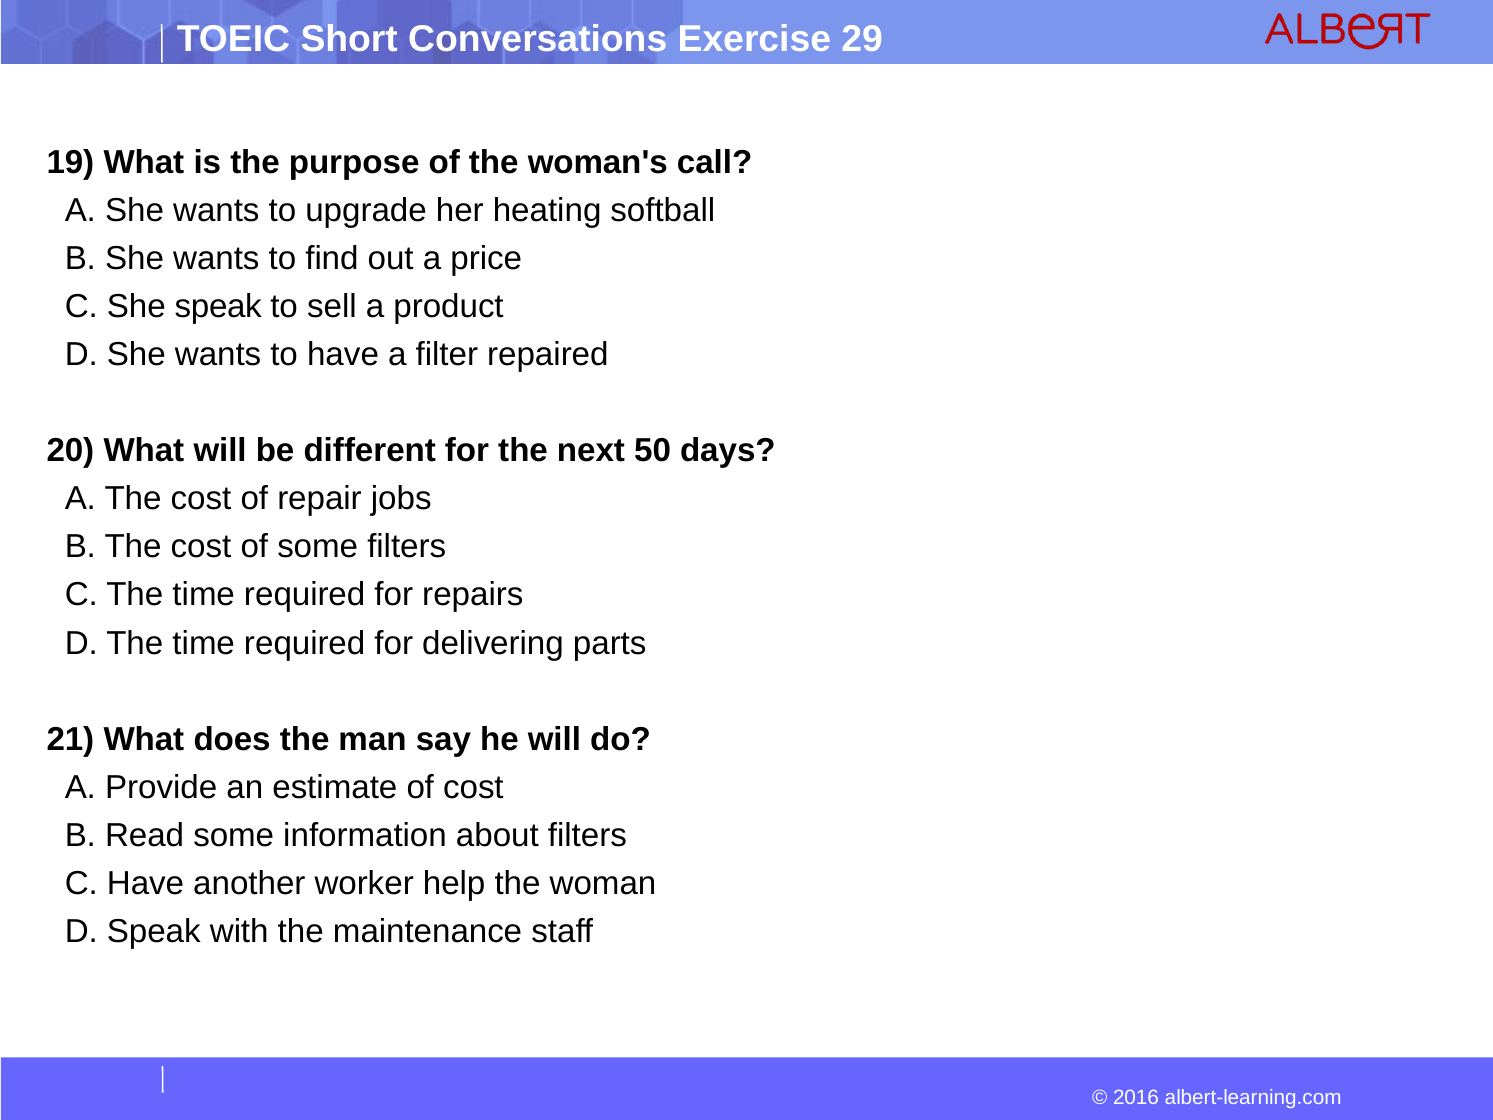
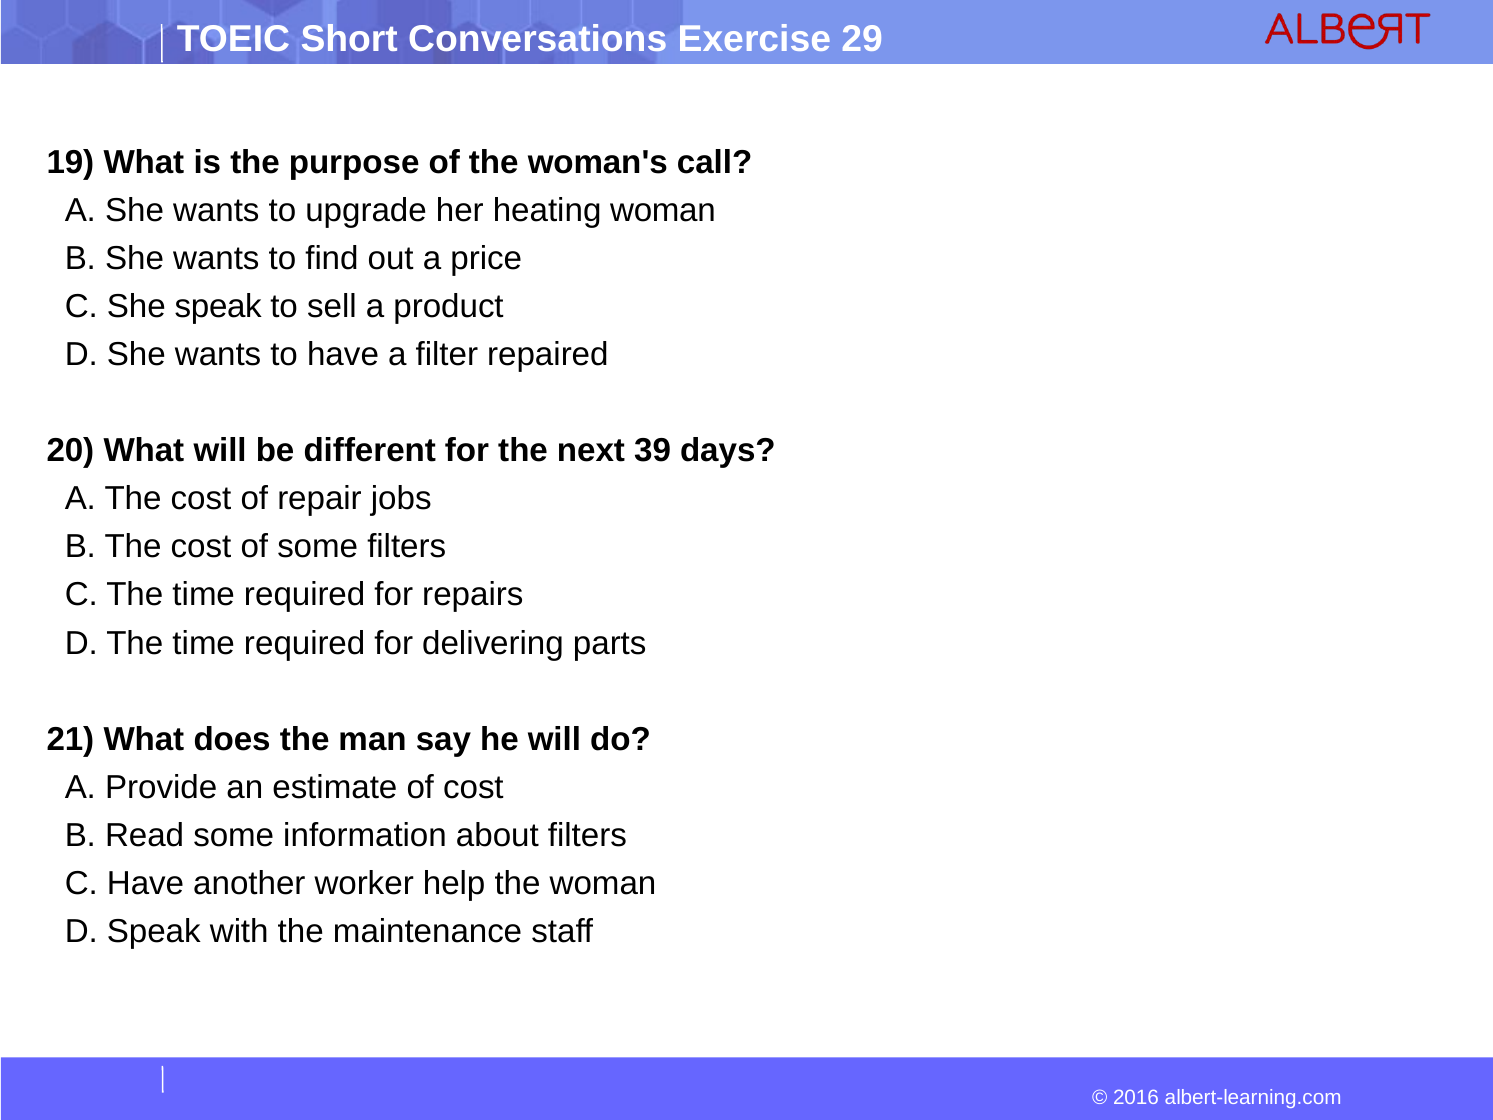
heating softball: softball -> woman (663, 210)
50: 50 -> 39 (653, 451)
